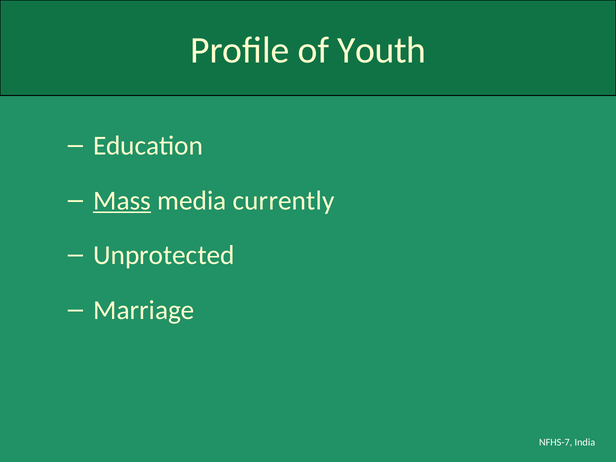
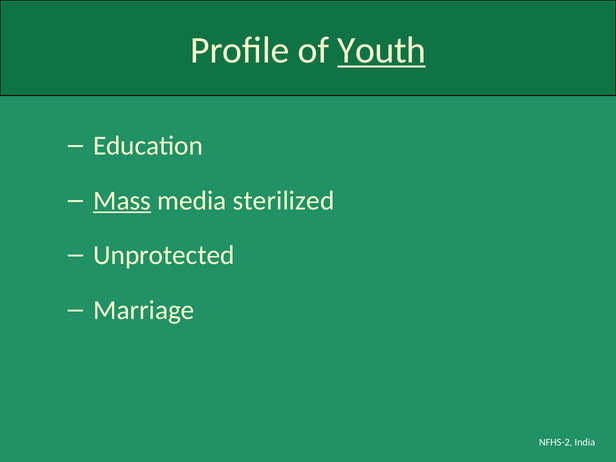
Youth underline: none -> present (382, 50)
currently: currently -> sterilized (284, 201)
NFHS-7: NFHS-7 -> NFHS-2 (556, 442)
